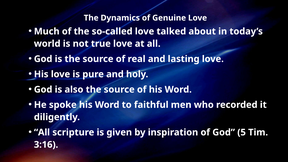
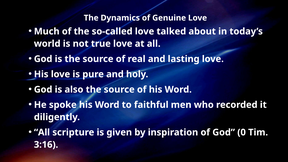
5: 5 -> 0 (242, 132)
